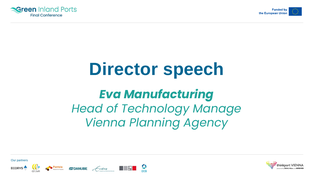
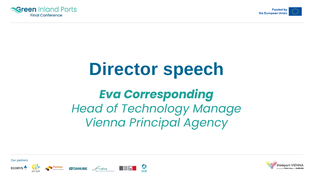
Manufacturing: Manufacturing -> Corresponding (169, 95)
Planning: Planning -> Principal (155, 123)
